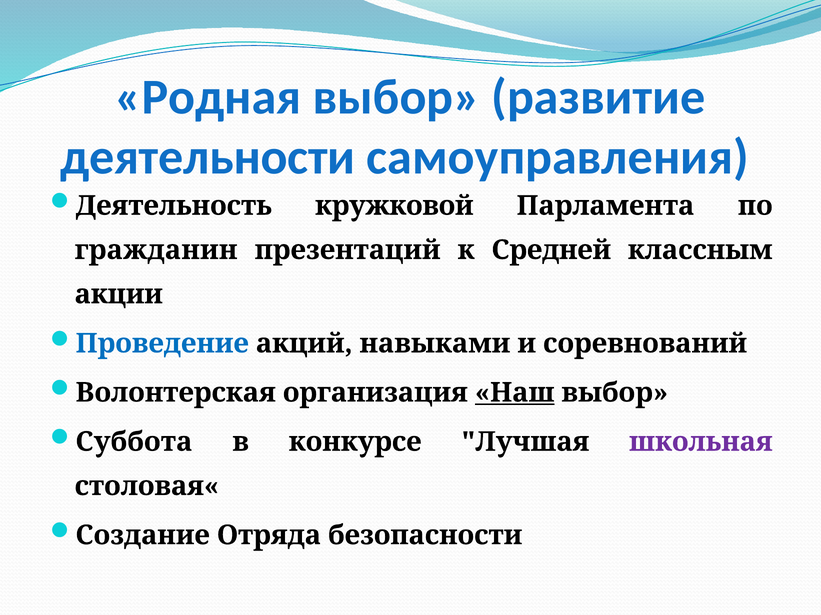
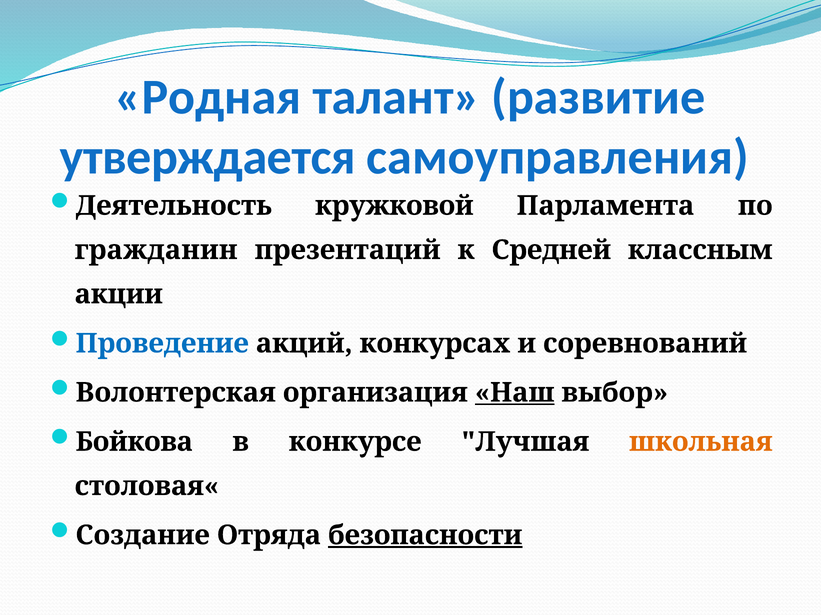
Родная выбор: выбор -> талант (396, 97)
деятельности: деятельности -> утверждается (208, 158)
навыками: навыками -> конкурсах (435, 344)
Суббота: Суббота -> Бойкова (134, 442)
школьная colour: purple -> orange (701, 442)
безопасности underline: none -> present (425, 536)
